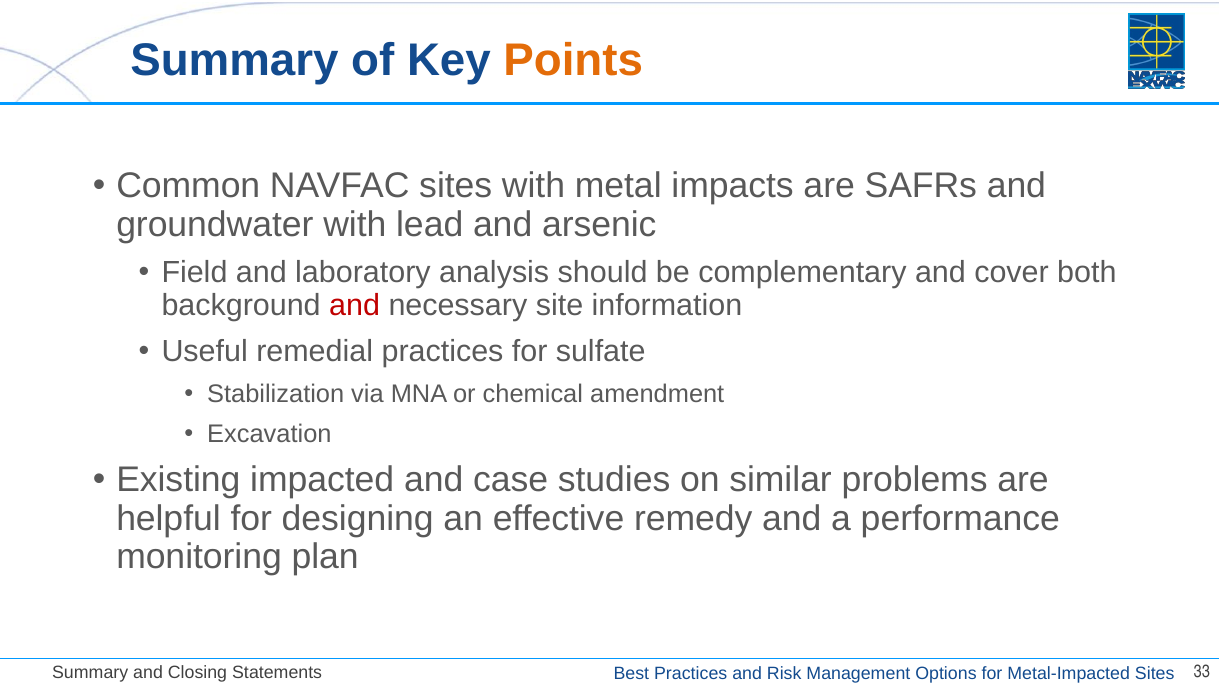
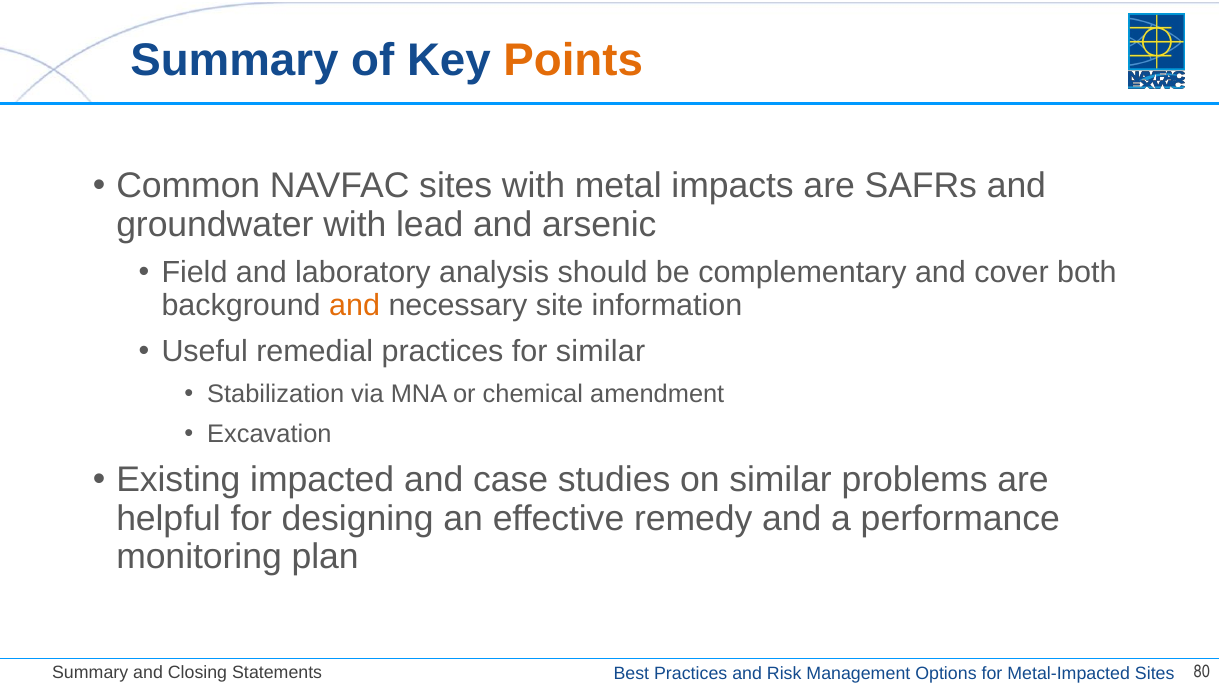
and colour: red -> orange (355, 306)
for sulfate: sulfate -> similar (601, 351)
33: 33 -> 80 (1202, 672)
